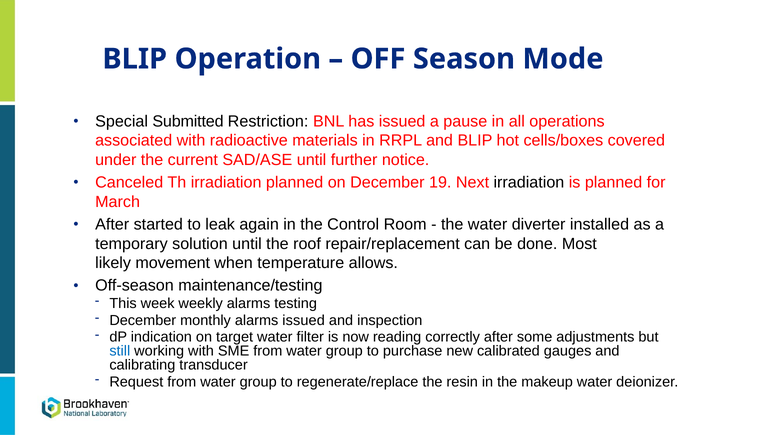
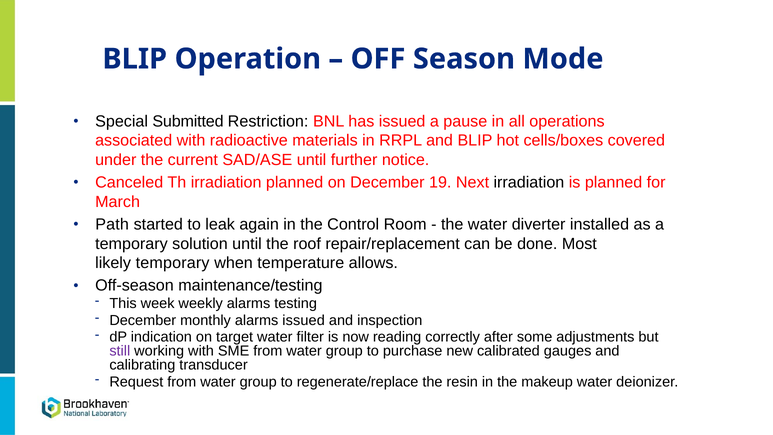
After: After -> Path (112, 224)
likely movement: movement -> temporary (173, 263)
still colour: blue -> purple (120, 351)
